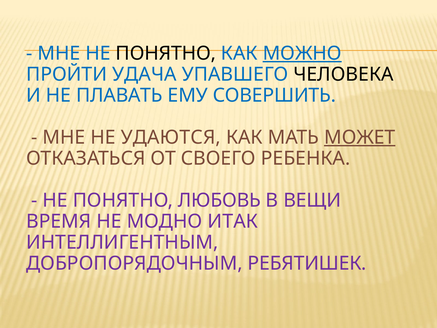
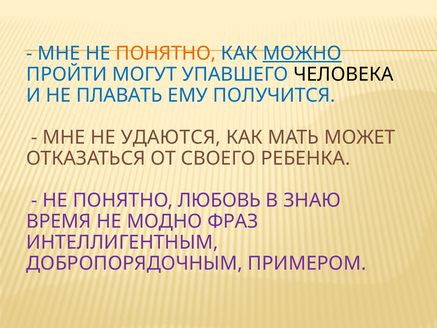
ПОНЯТНО colour: black -> orange (166, 53)
УДАЧА: УДАЧА -> МОГУТ (145, 74)
СОВЕРШИТЬ: СОВЕРШИТЬ -> ПОЛУЧИТСЯ (274, 95)
МОЖЕТ underline: present -> none (360, 137)
ВЕЩИ: ВЕЩИ -> ЗНАЮ (312, 200)
ИТАК: ИТАК -> ФРАЗ (233, 221)
РЕБЯТИШЕК: РЕБЯТИШЕК -> ПРИМЕРОМ (307, 263)
